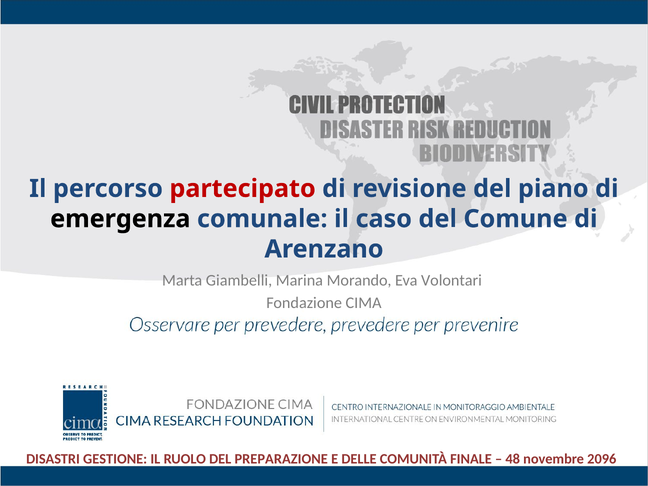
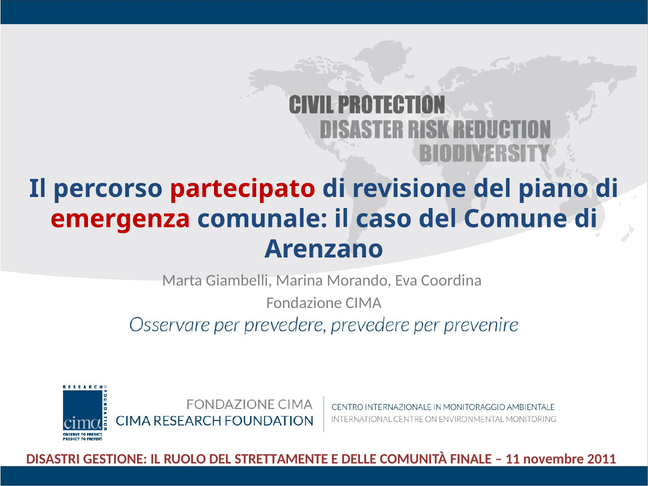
emergenza colour: black -> red (120, 219)
Volontari: Volontari -> Coordina (451, 280)
PREPARAZIONE: PREPARAZIONE -> STRETTAMENTE (281, 459)
48: 48 -> 11 (513, 459)
2096: 2096 -> 2011 (602, 459)
